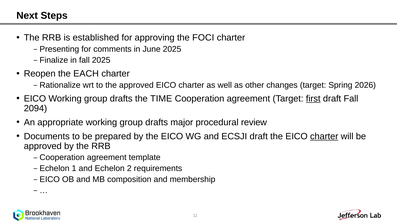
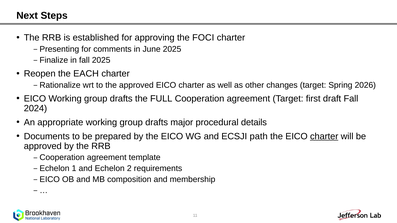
TIME: TIME -> FULL (161, 99)
first underline: present -> none (313, 99)
2094: 2094 -> 2024 (35, 109)
review: review -> details (254, 122)
ECSJI draft: draft -> path (259, 136)
